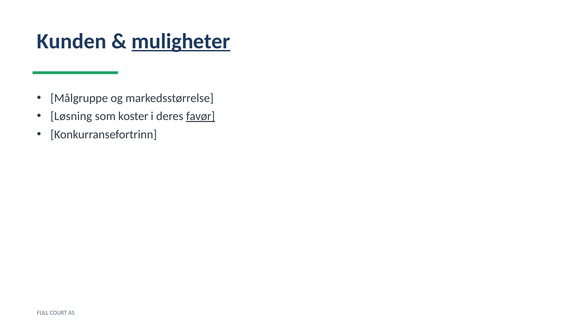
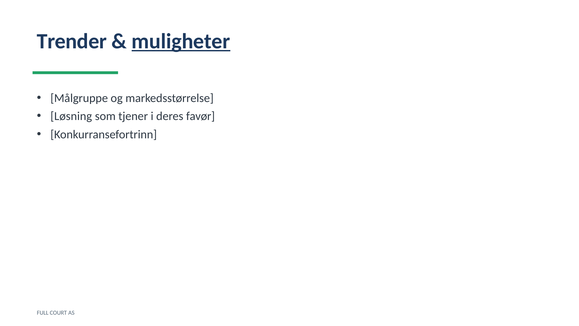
Kunden: Kunden -> Trender (72, 41)
koster: koster -> tjener (133, 116)
favør underline: present -> none (201, 116)
